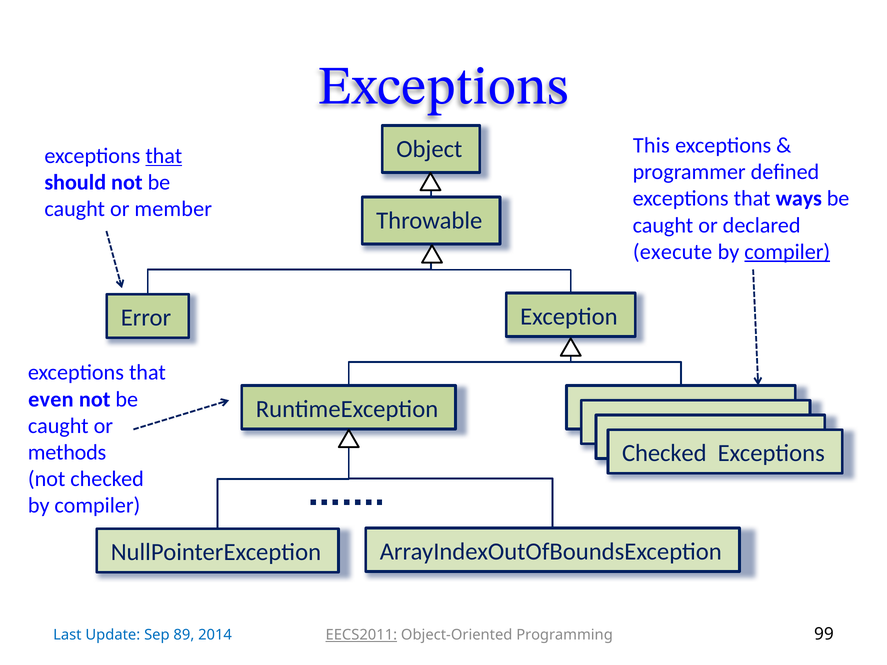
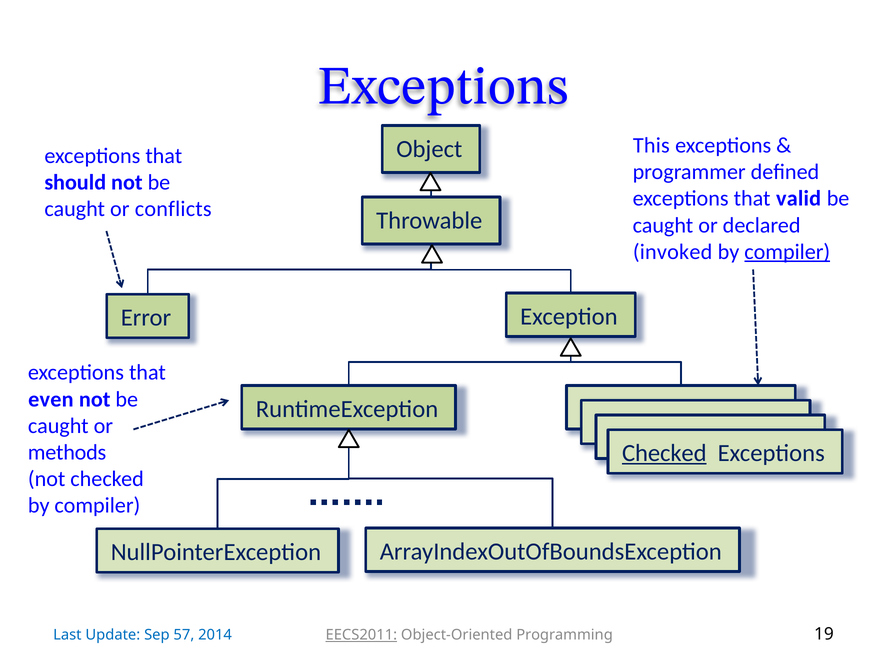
that underline: present -> none (164, 156)
ways: ways -> valid (799, 199)
member: member -> conflicts (173, 209)
execute: execute -> invoked (673, 252)
Checked underline: none -> present (664, 453)
89: 89 -> 57 (184, 635)
99: 99 -> 19 (824, 634)
